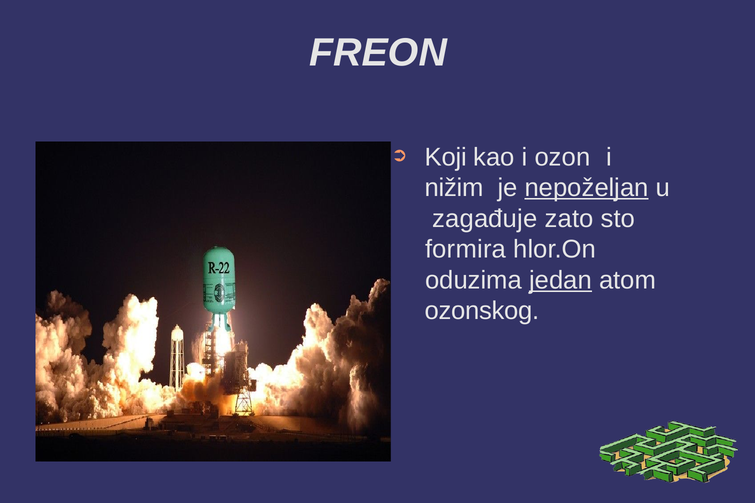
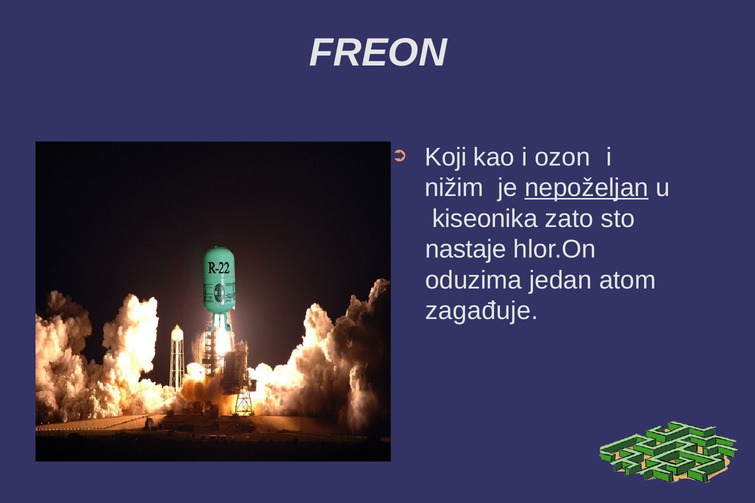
zagađuje: zagađuje -> kiseonika (485, 219)
formira: formira -> nastaje (466, 250)
jedan underline: present -> none (560, 280)
ozonskog: ozonskog -> zagađuje (482, 311)
